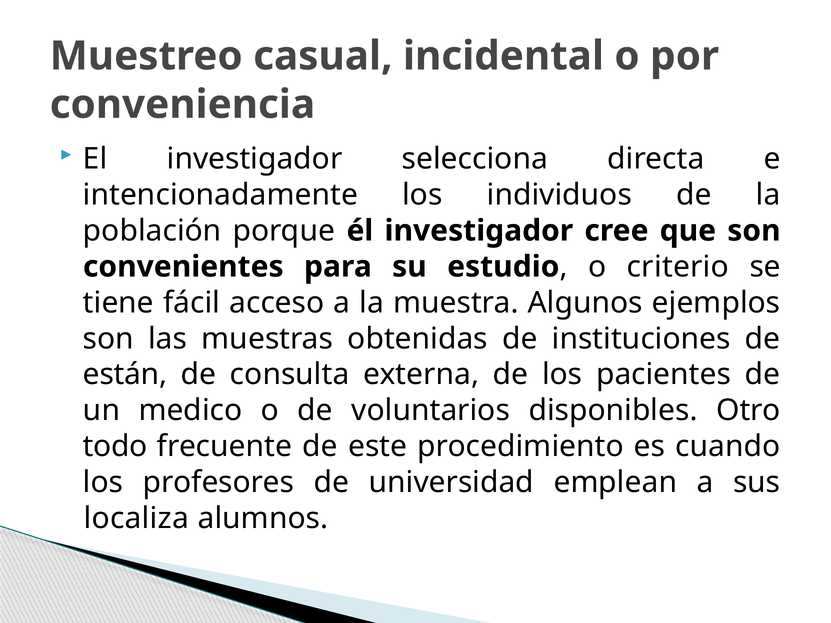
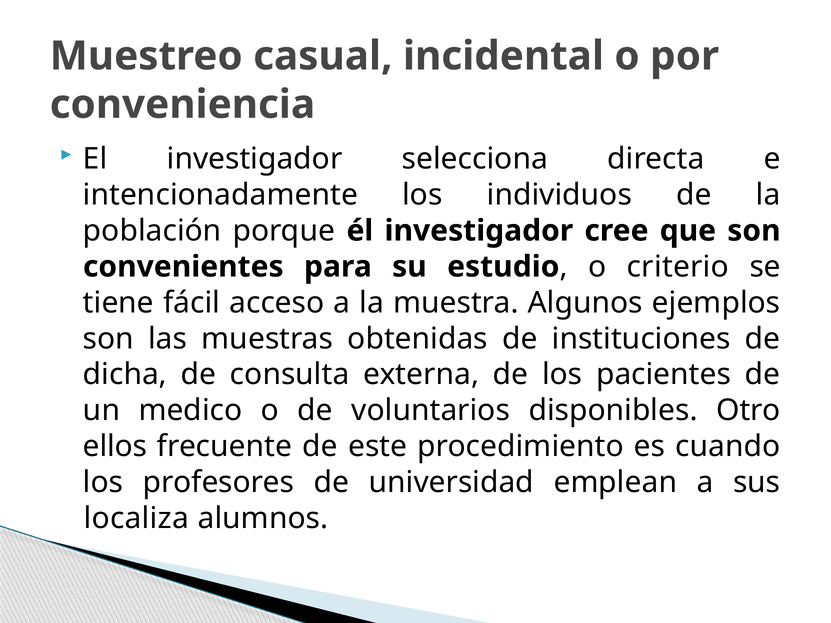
están: están -> dicha (125, 375)
todo: todo -> ellos (115, 447)
